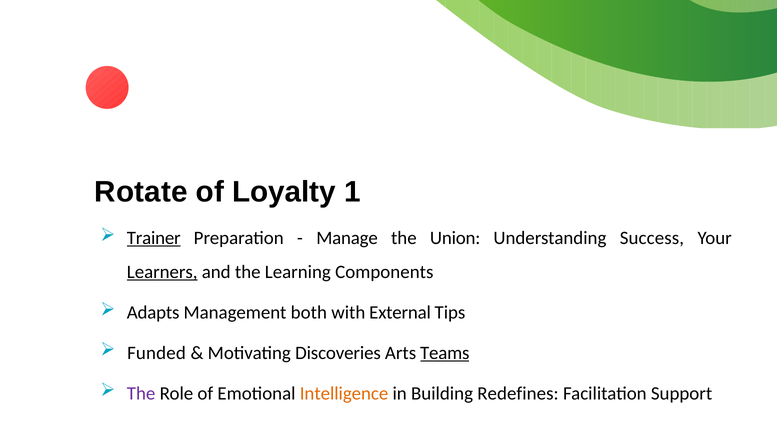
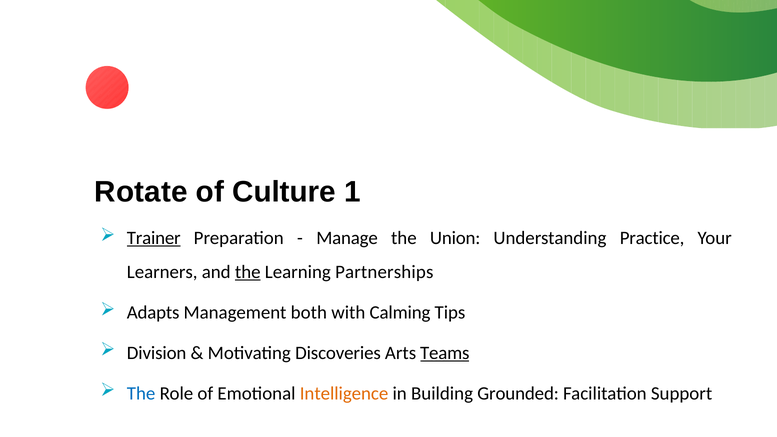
Loyalty: Loyalty -> Culture (284, 192)
Success: Success -> Practice (652, 238)
Learners underline: present -> none (162, 272)
the underline: none -> present (248, 272)
Components: Components -> Partnerships (384, 272)
External: External -> Calming (400, 312)
Funded: Funded -> Division (157, 353)
The colour: purple -> blue (141, 393)
Redefines: Redefines -> Grounded (518, 393)
